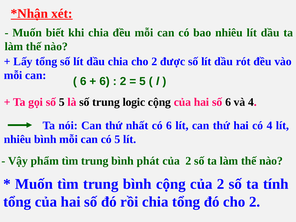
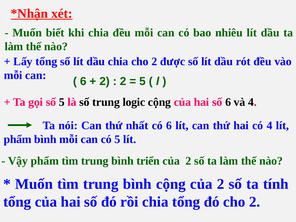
6: 6 -> 2 (105, 81)
nhiêu: nhiêu -> phẩm (18, 139)
phát: phát -> triển (148, 161)
